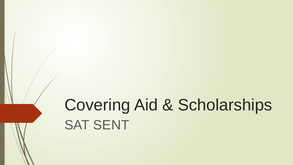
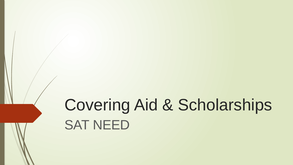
SENT: SENT -> NEED (111, 125)
